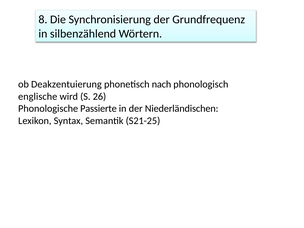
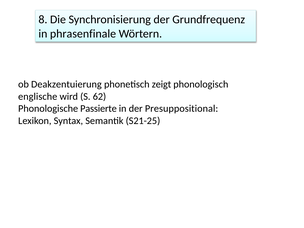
silbenzählend: silbenzählend -> phrasenfinale (83, 34)
nach: nach -> zeigt (161, 84)
26: 26 -> 62 (99, 96)
Niederländischen: Niederländischen -> Presuppositional (182, 109)
